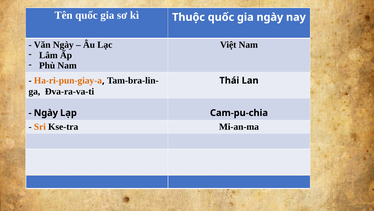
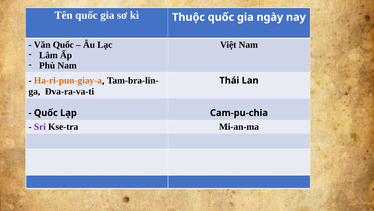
Văn Ngày: Ngày -> Quốc (63, 45)
Ngày: Ngày -> Quốc (46, 113)
Sri colour: orange -> purple (40, 126)
